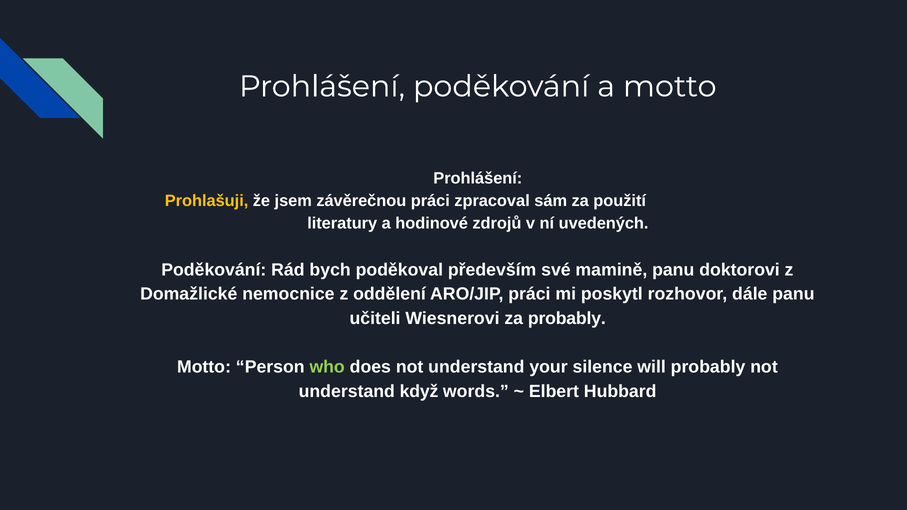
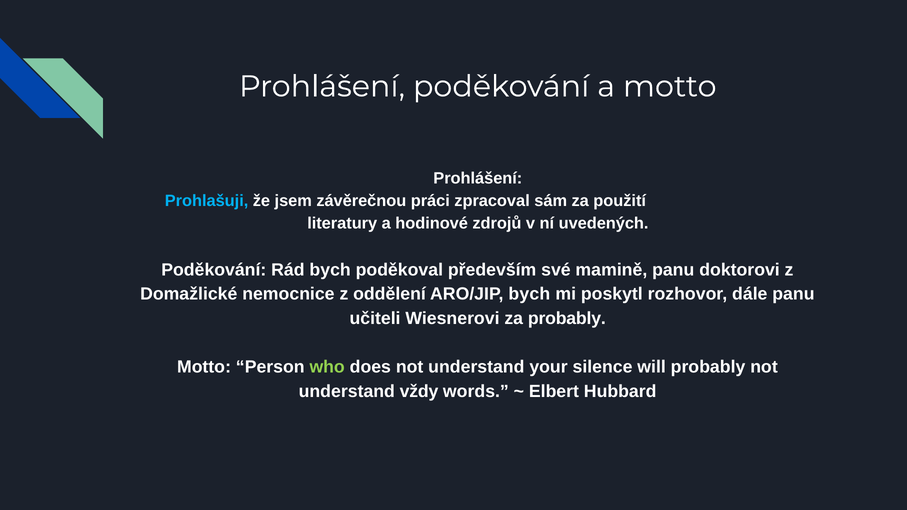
Prohlašuji colour: yellow -> light blue (207, 201)
ARO/JIP práci: práci -> bych (529, 294)
když: když -> vždy (419, 392)
